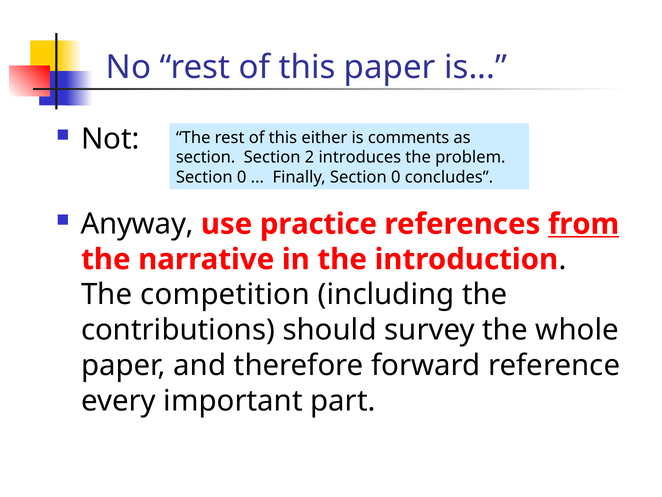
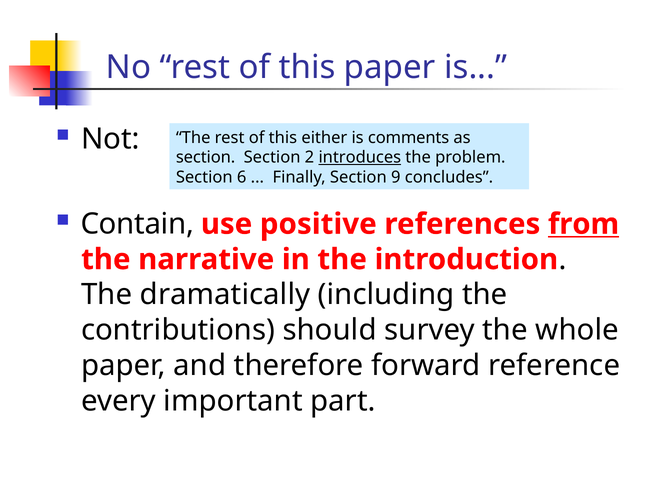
introduces underline: none -> present (360, 157)
0: 0 -> 6 (242, 177)
Finally Section 0: 0 -> 9 (396, 177)
Anyway: Anyway -> Contain (137, 224)
practice: practice -> positive (318, 224)
competition: competition -> dramatically (225, 294)
